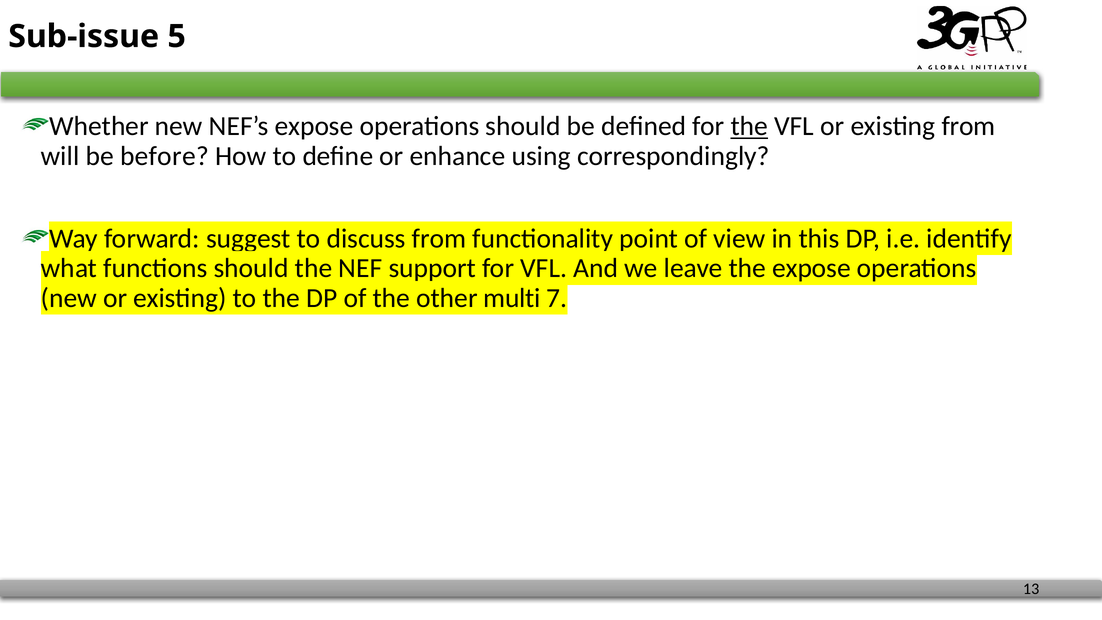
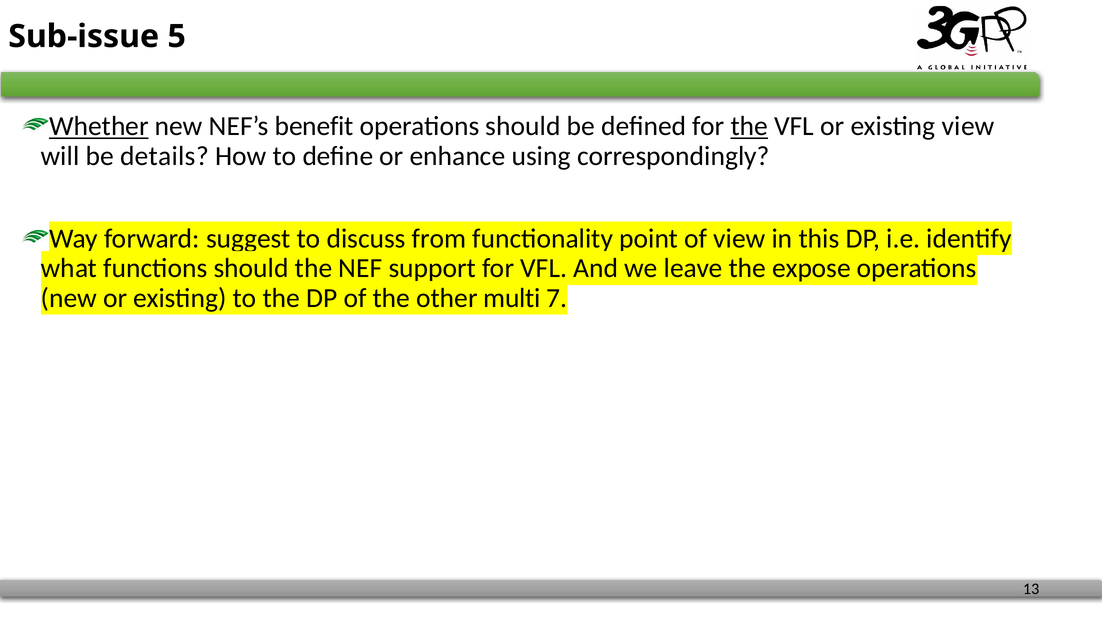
Whether underline: none -> present (99, 126)
NEF’s expose: expose -> benefit (314, 126)
existing from: from -> view (968, 126)
before: before -> details (164, 156)
